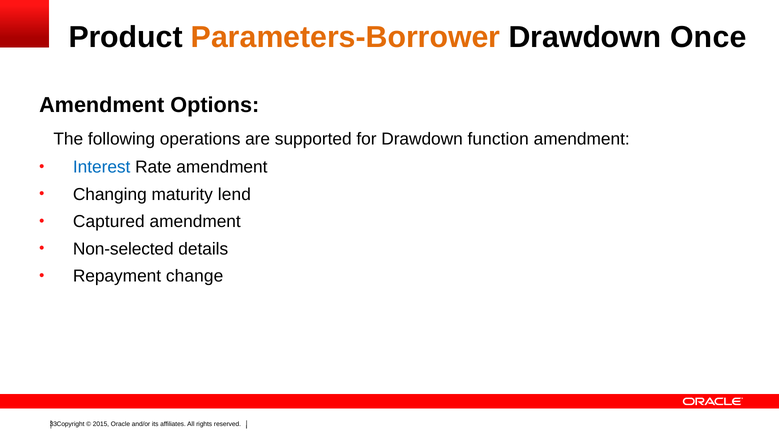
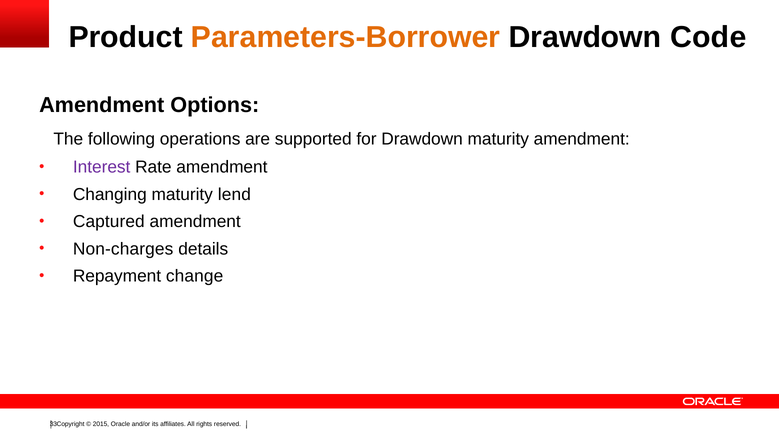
Once: Once -> Code (708, 37)
Drawdown function: function -> maturity (498, 139)
Interest colour: blue -> purple (102, 167)
Non-selected: Non-selected -> Non-charges (123, 249)
